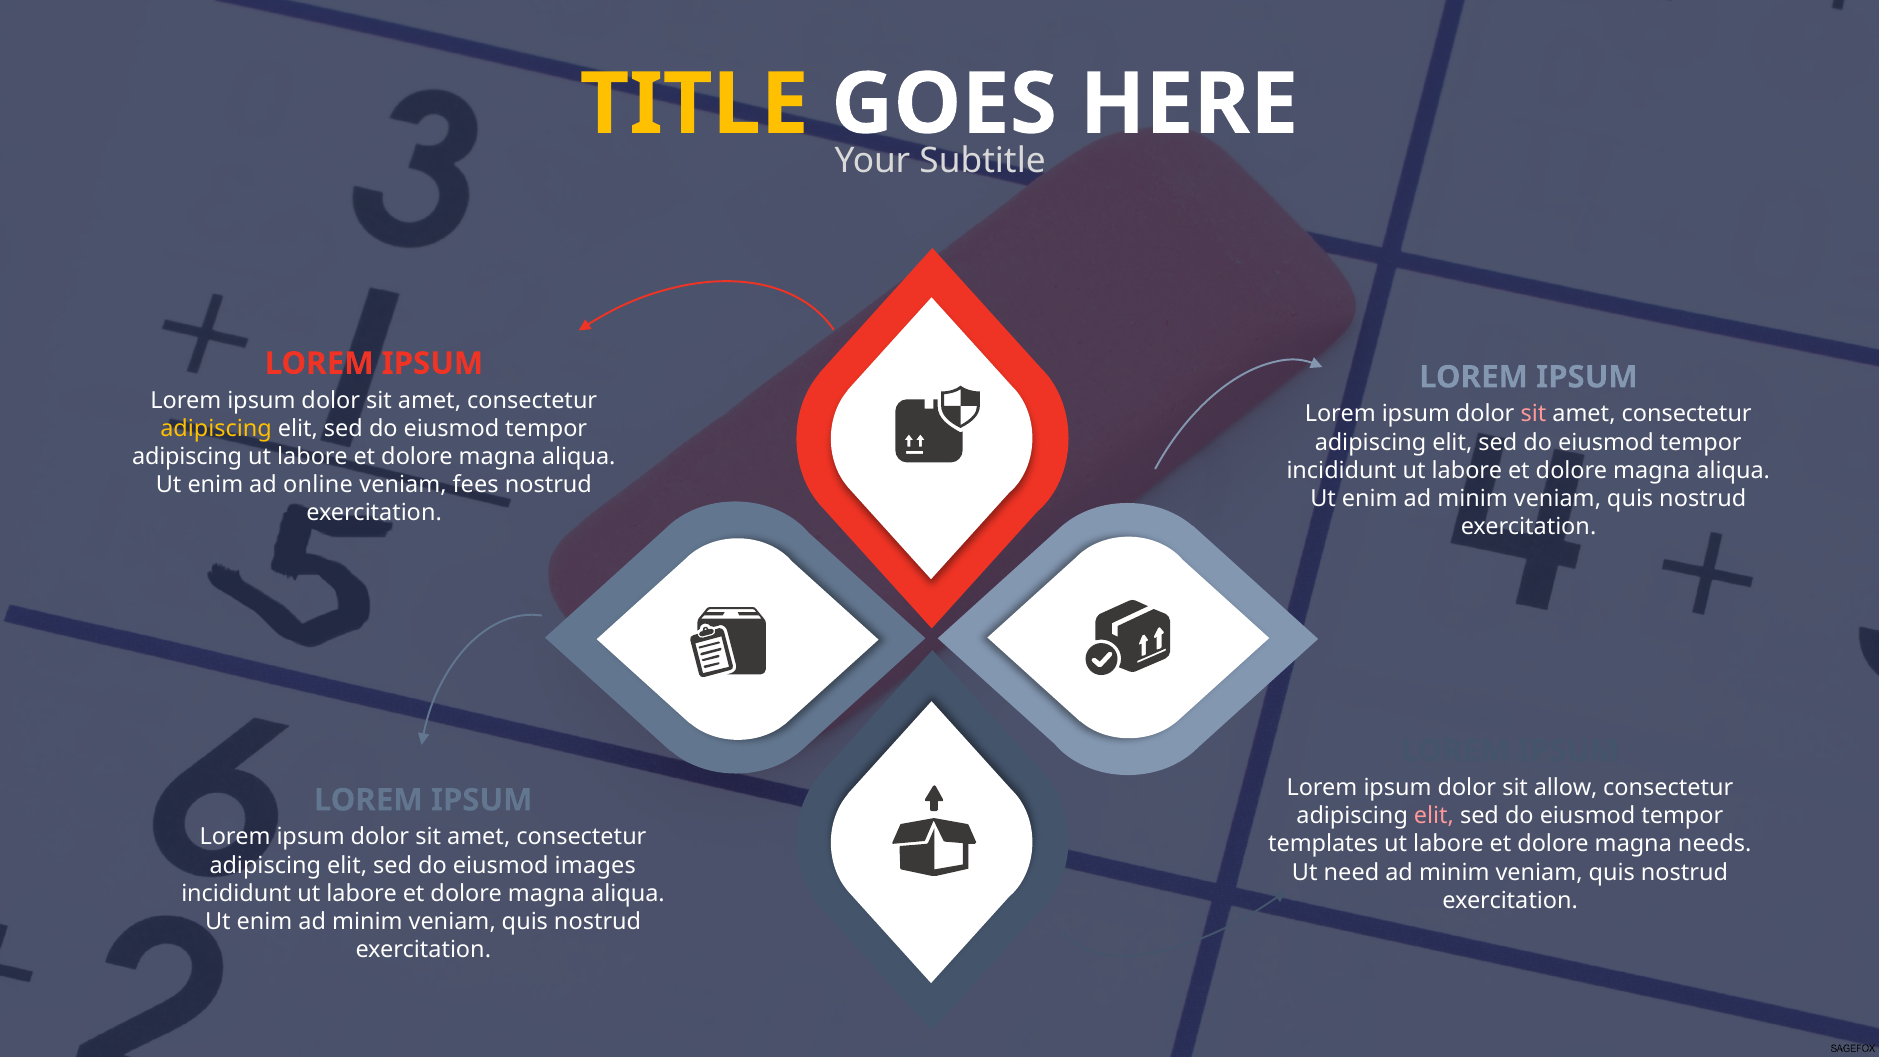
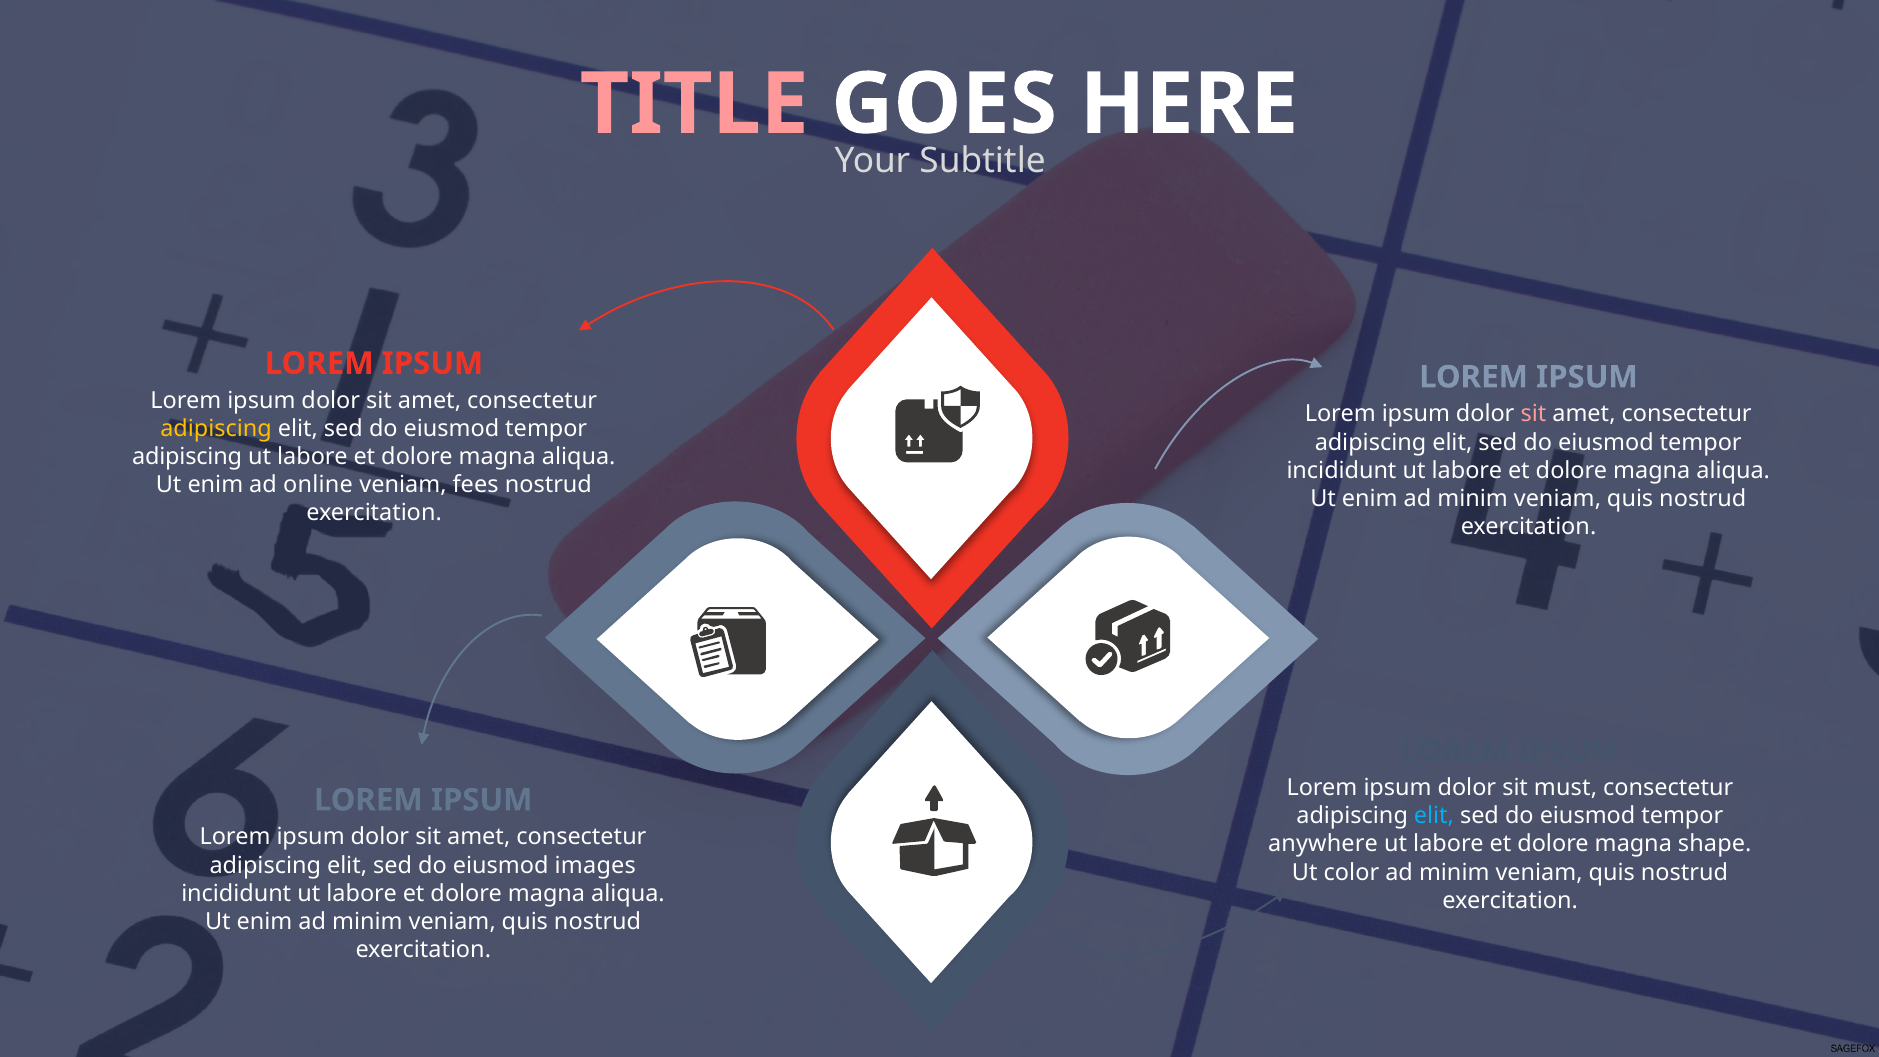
TITLE colour: yellow -> pink (694, 104)
allow: allow -> must (1566, 788)
elit colour: pink -> light blue (1434, 816)
templates: templates -> anywhere (1323, 844)
needs: needs -> shape (1715, 844)
need: need -> color (1351, 872)
